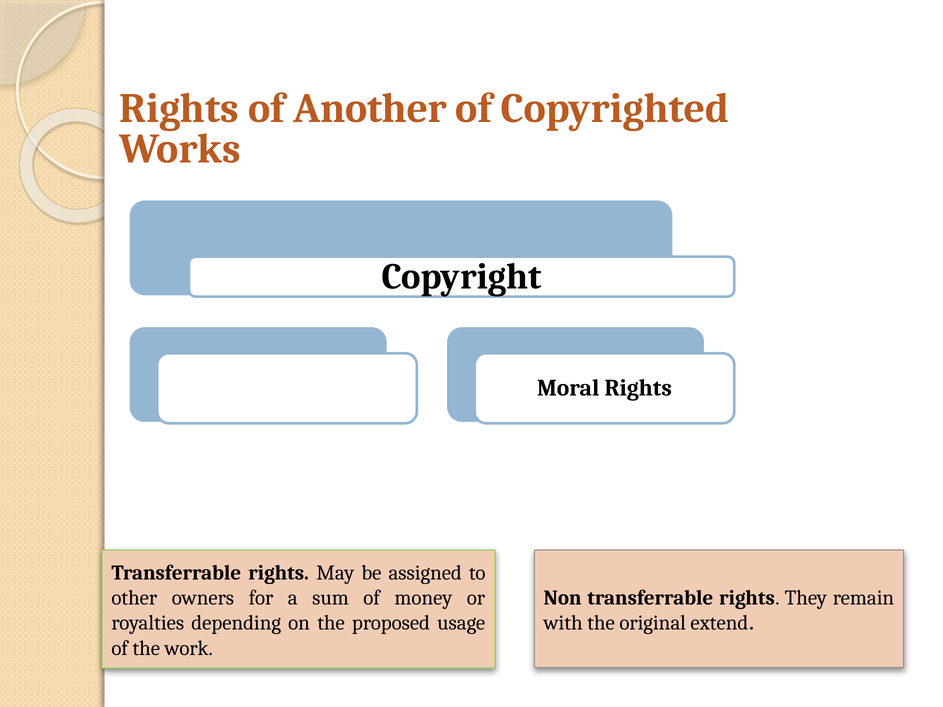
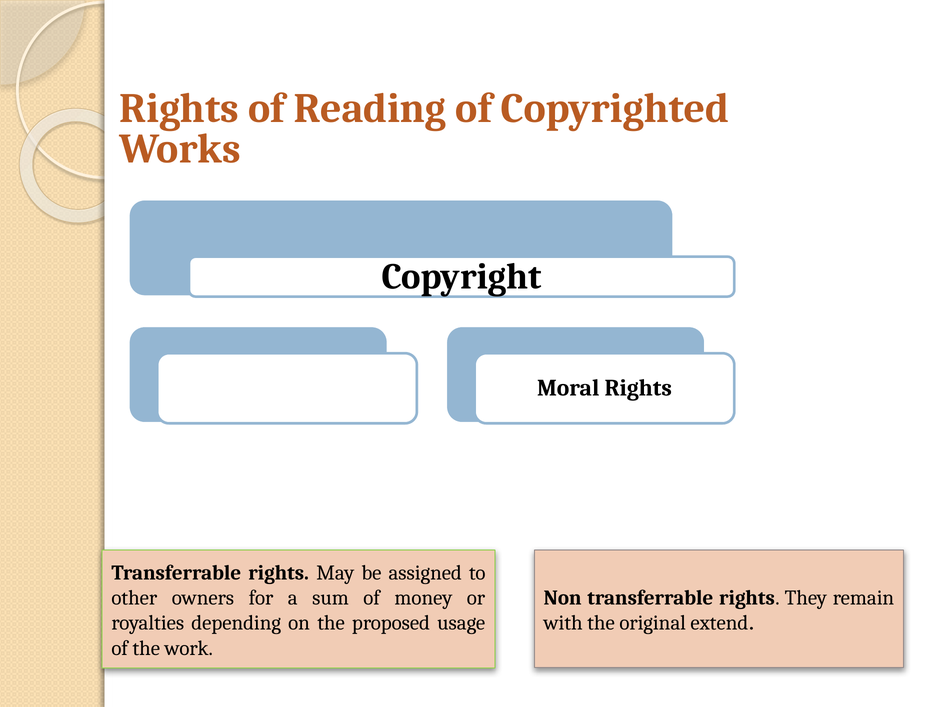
Another: Another -> Reading (370, 109)
